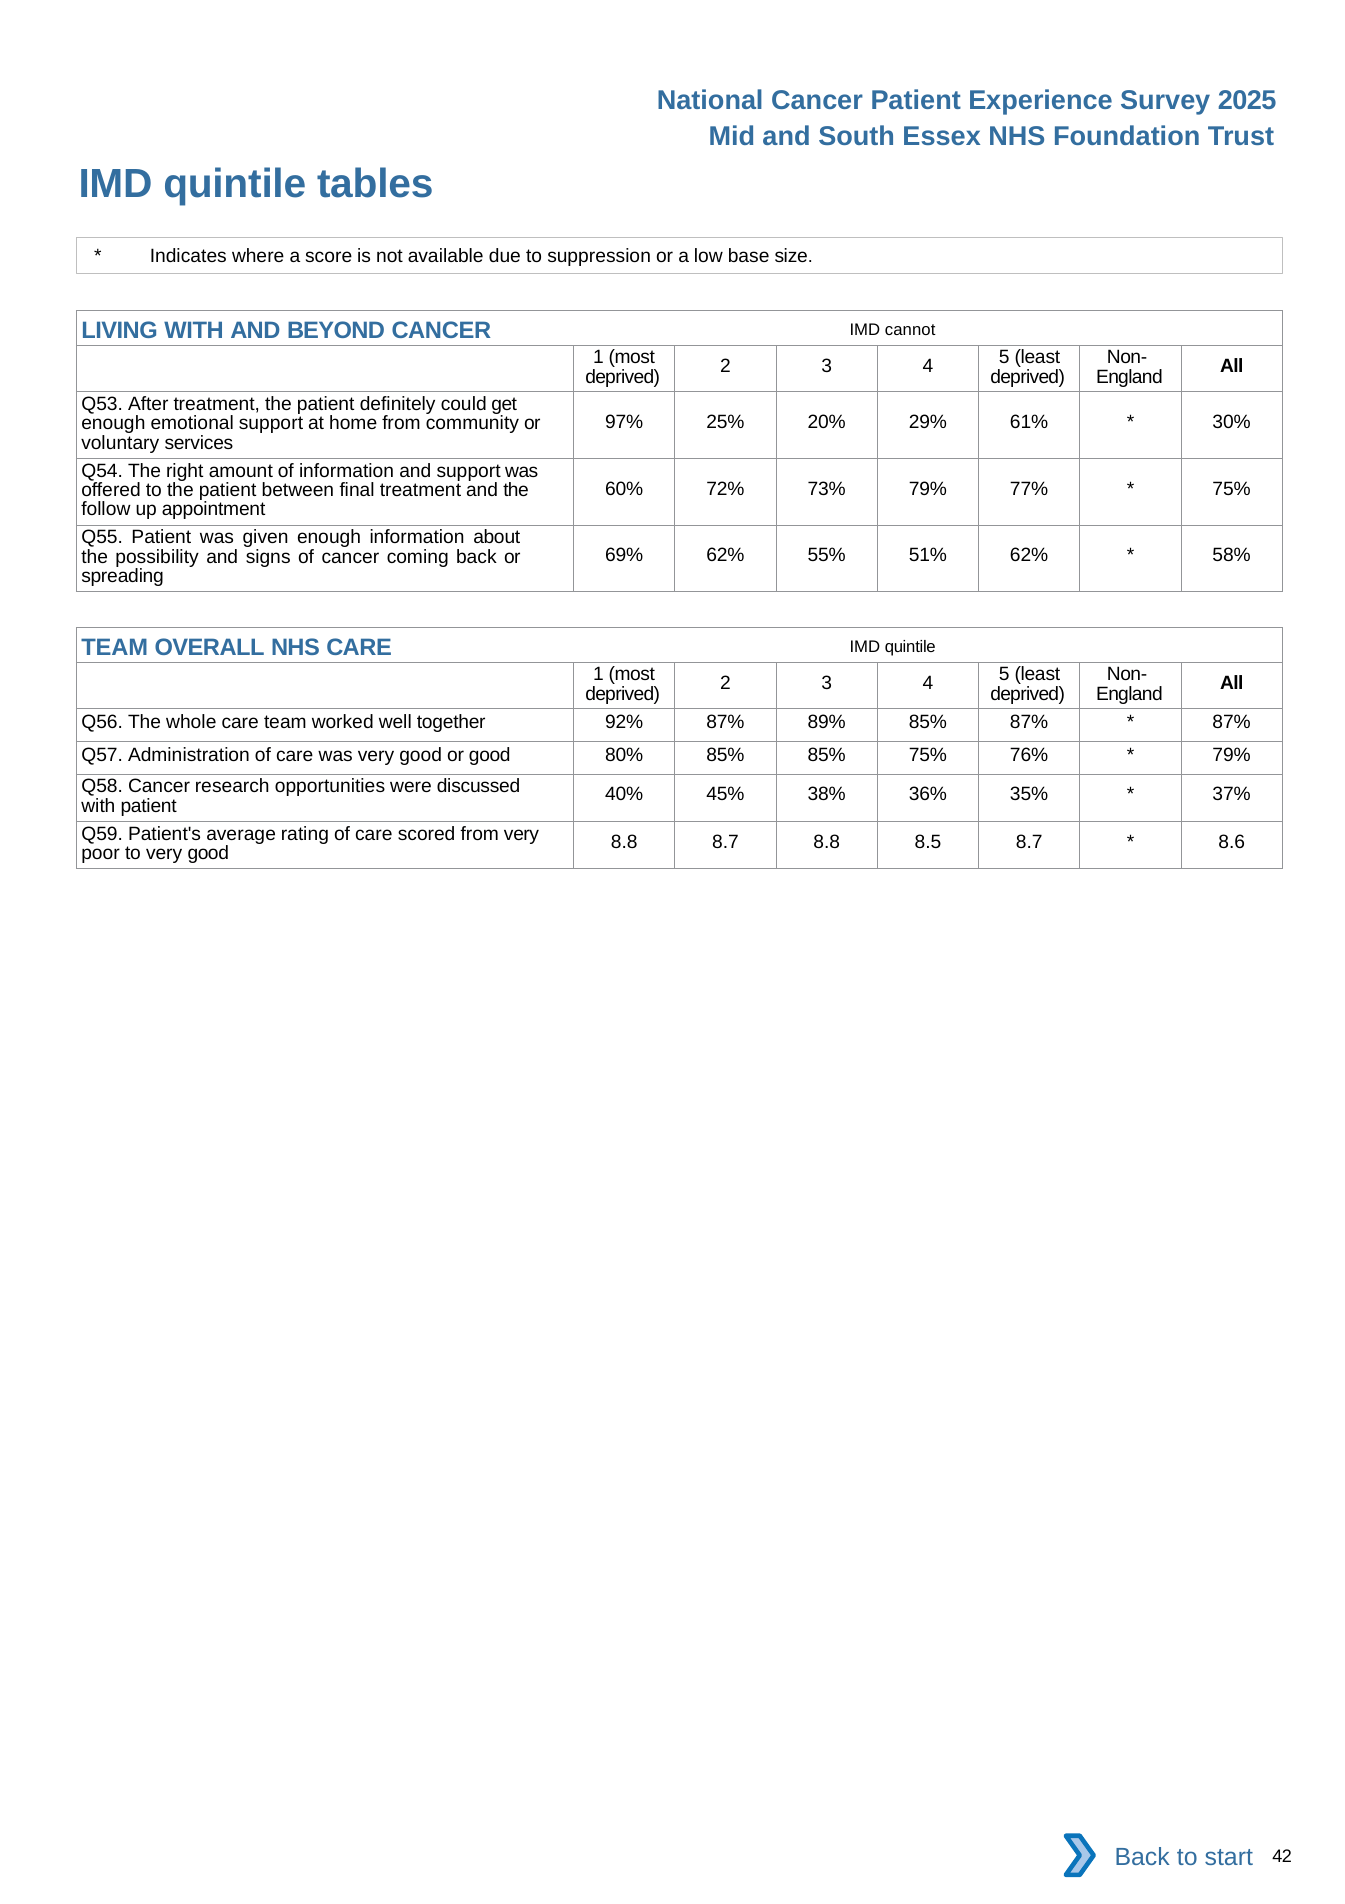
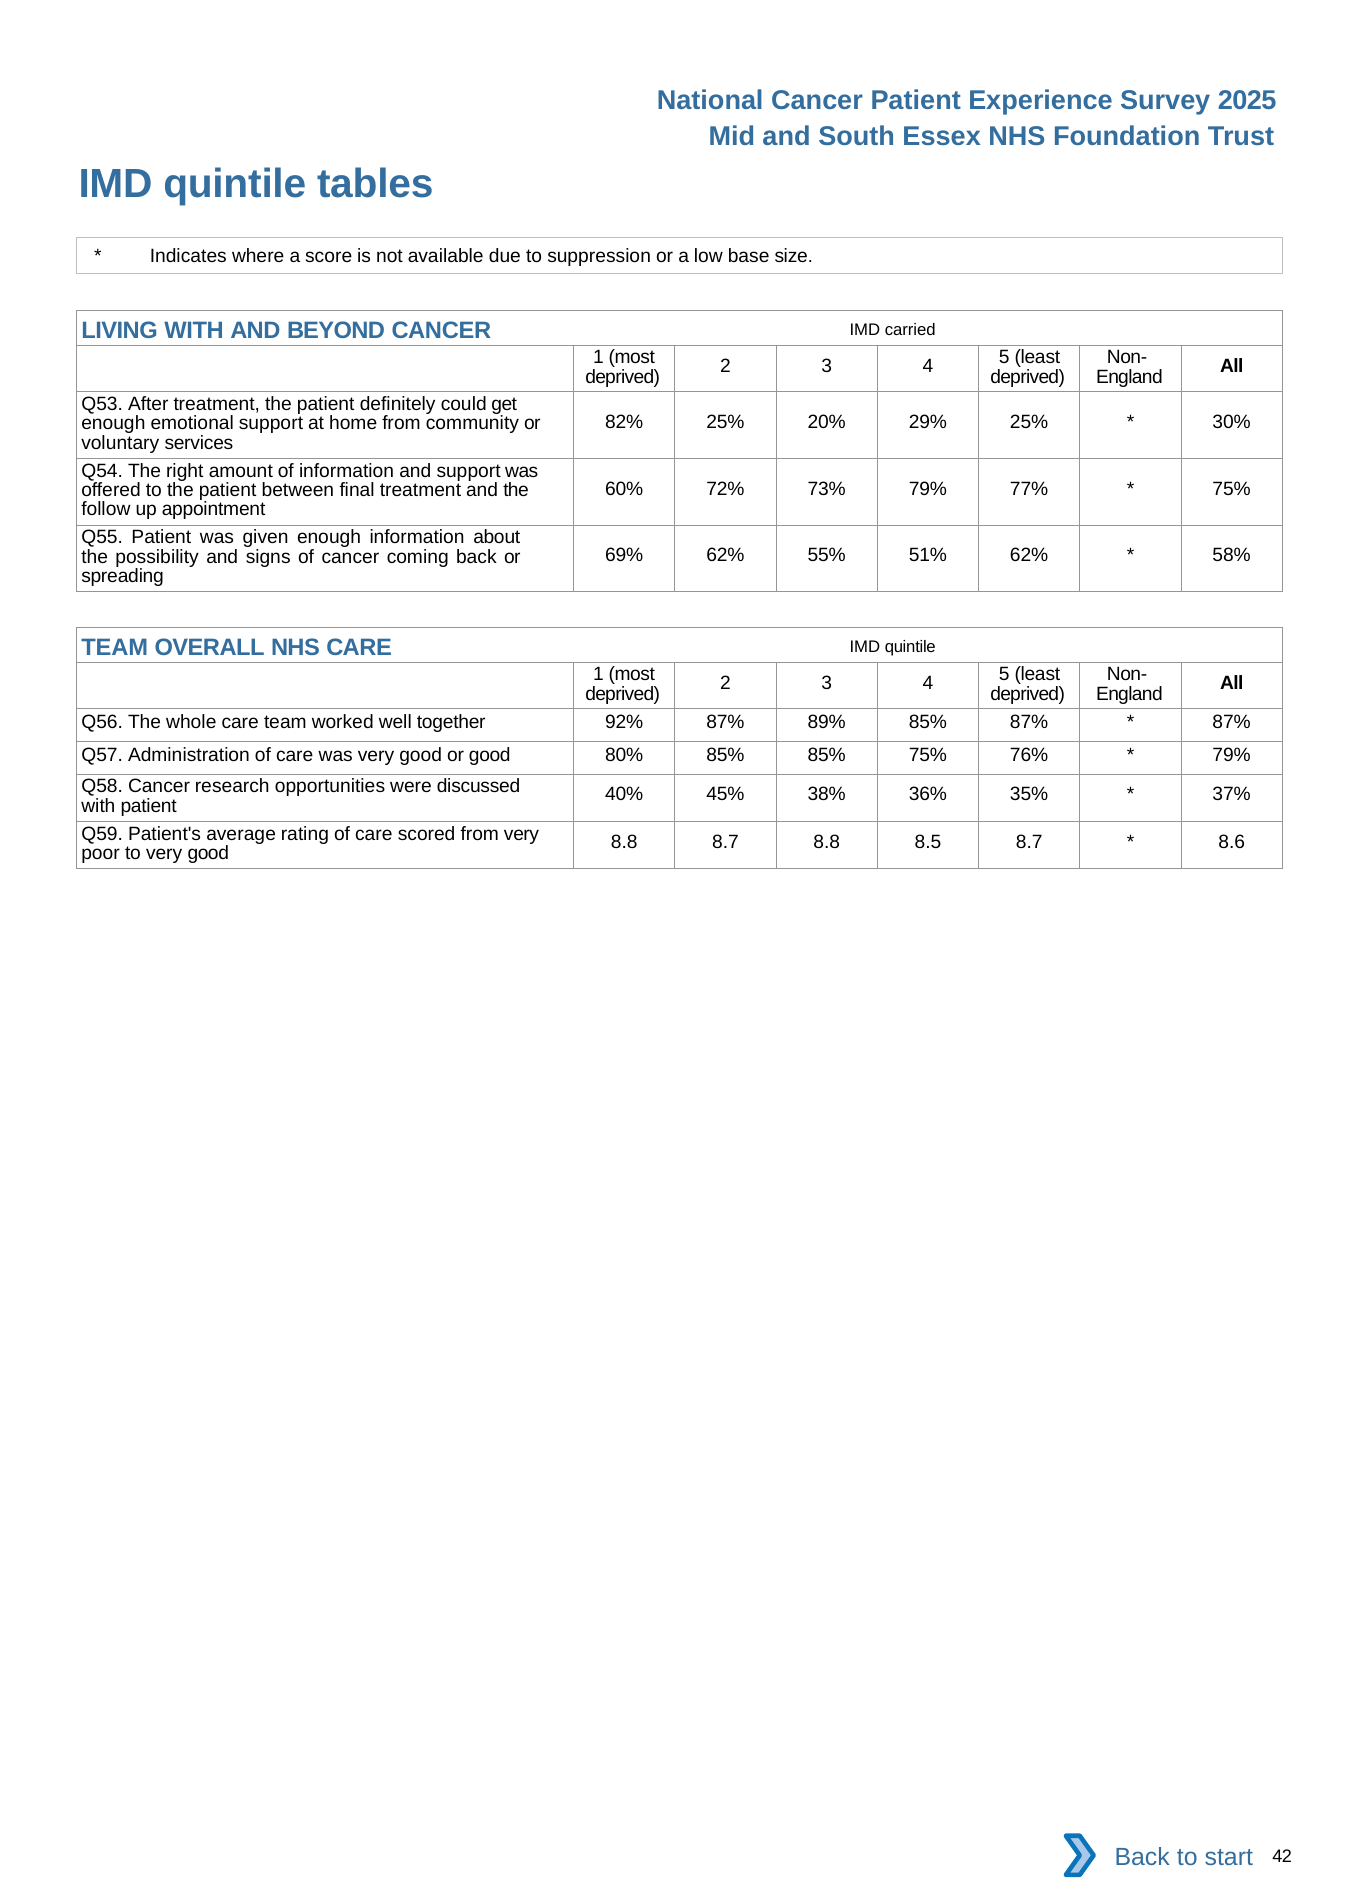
cannot: cannot -> carried (910, 330)
97%: 97% -> 82% (624, 422)
29% 61%: 61% -> 25% (1029, 422)
